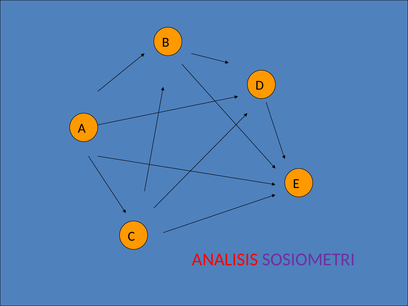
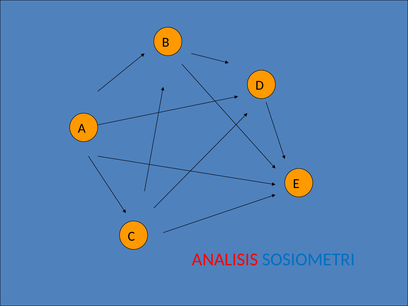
SOSIOMETRI colour: purple -> blue (309, 260)
